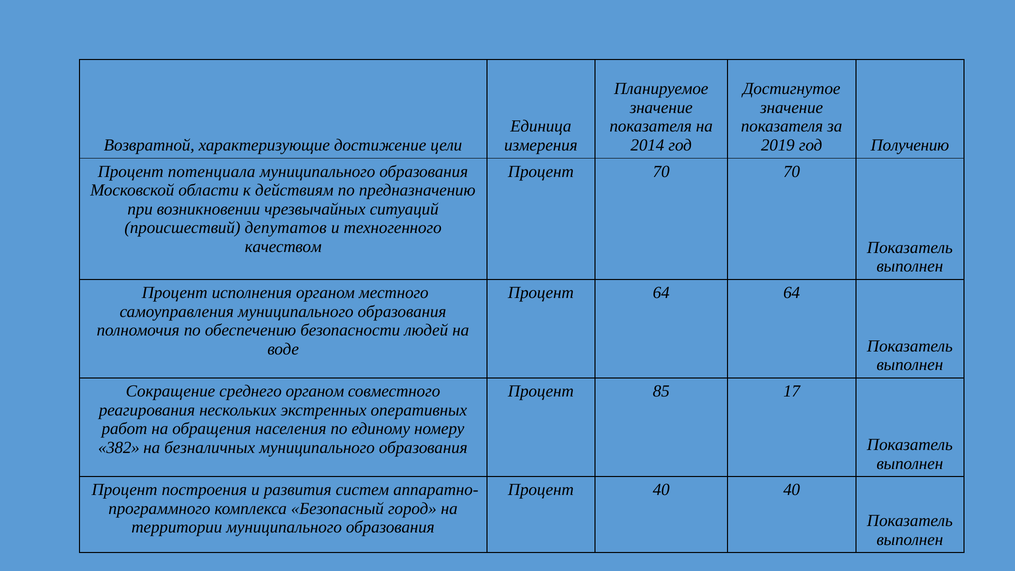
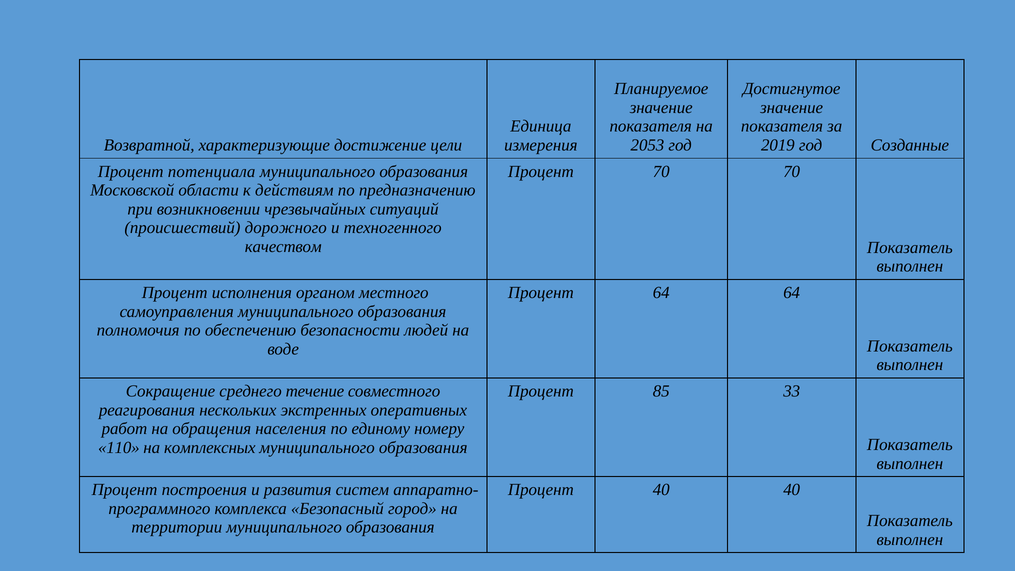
2014: 2014 -> 2053 (647, 145)
Получению: Получению -> Созданные (910, 145)
депутатов: депутатов -> дорожного (286, 228)
среднего органом: органом -> течение (315, 391)
17: 17 -> 33 (792, 391)
382: 382 -> 110 (119, 448)
безналичных: безналичных -> комплексных (210, 448)
